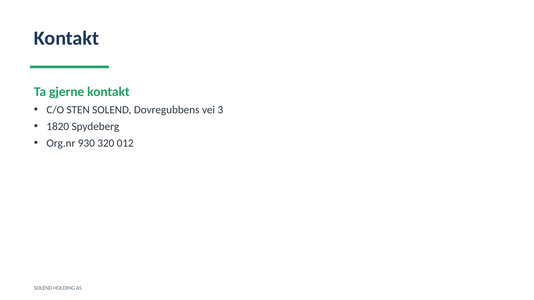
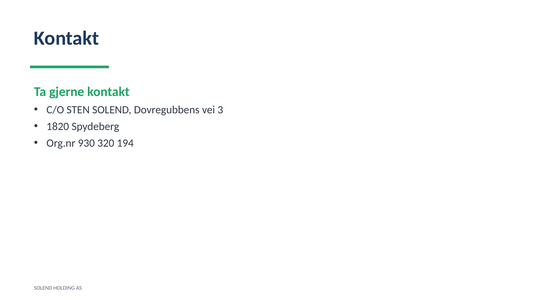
012: 012 -> 194 (125, 143)
